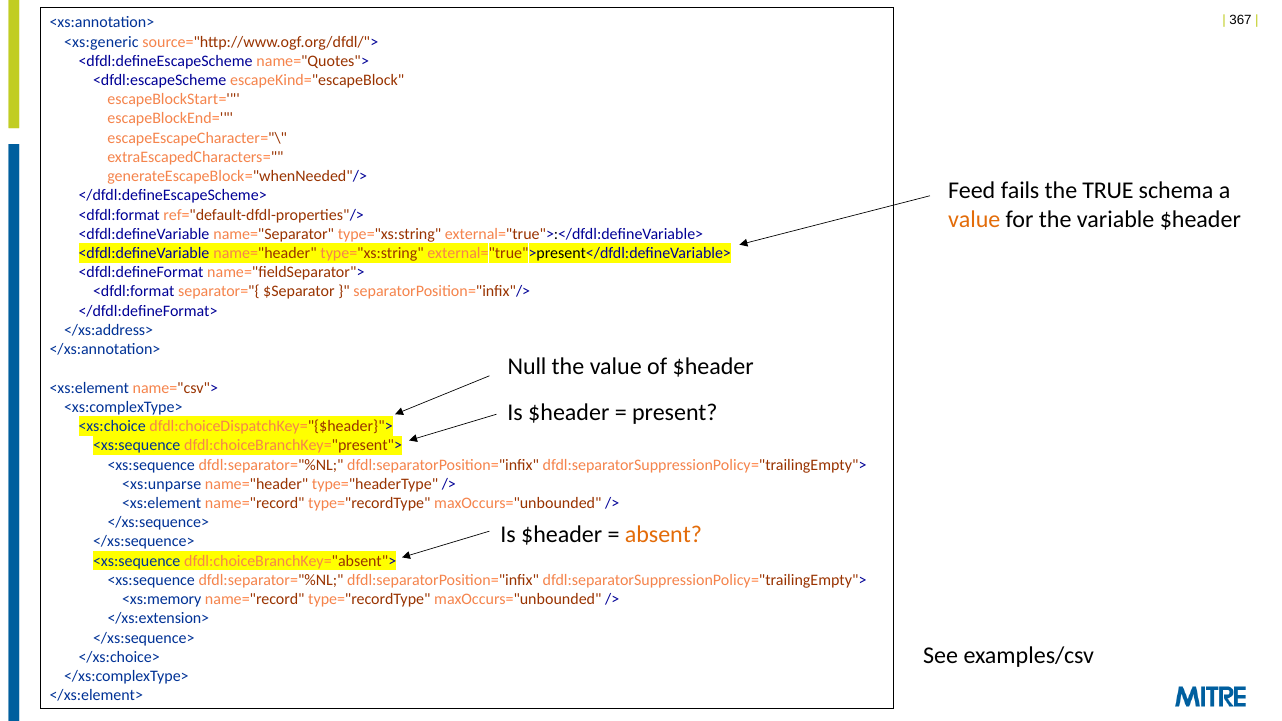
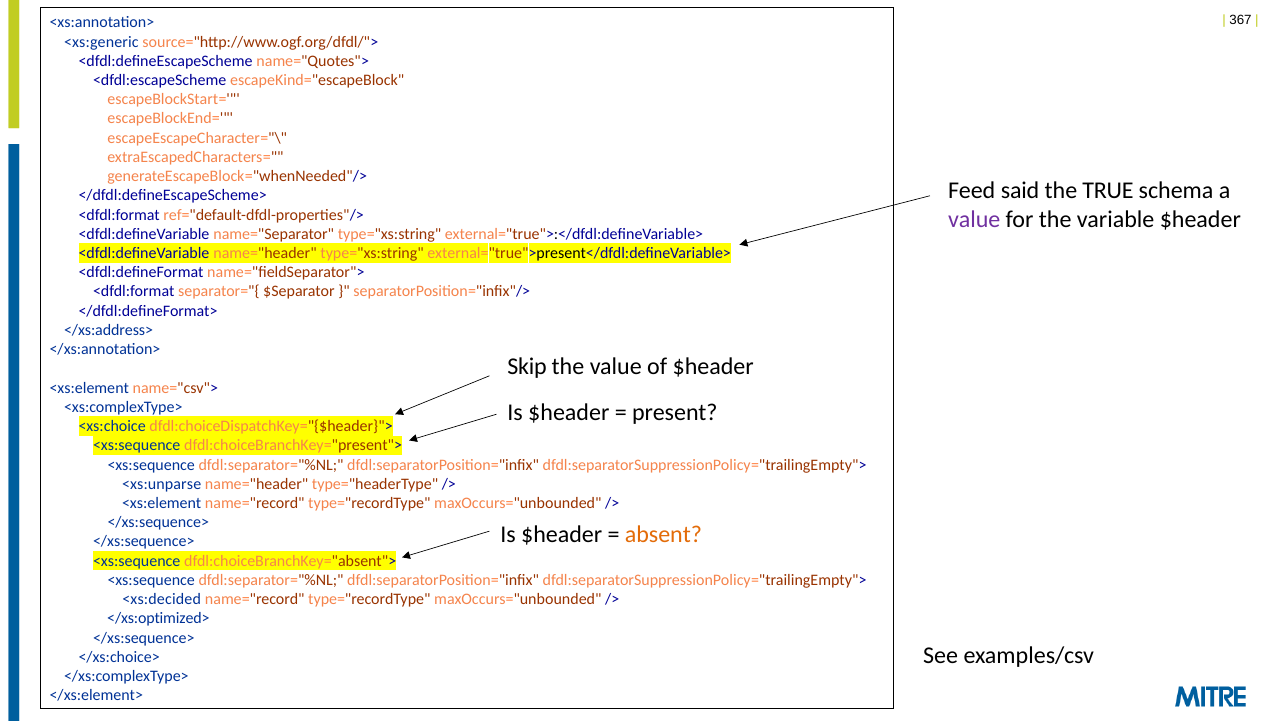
fails: fails -> said (1020, 190)
value colour: orange -> purple (974, 219)
Null: Null -> Skip (527, 367)
<xs:memory: <xs:memory -> <xs:decided (162, 599)
</xs:extension>: </xs:extension> -> </xs:optimized> (158, 619)
